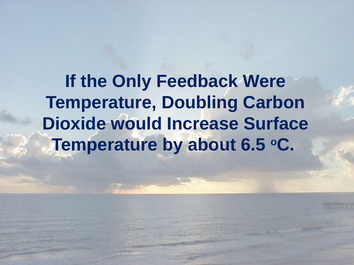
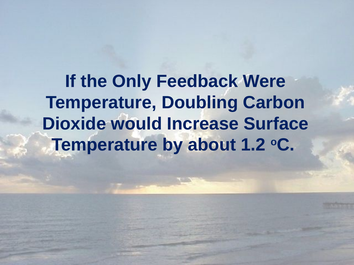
6.5: 6.5 -> 1.2 (253, 145)
